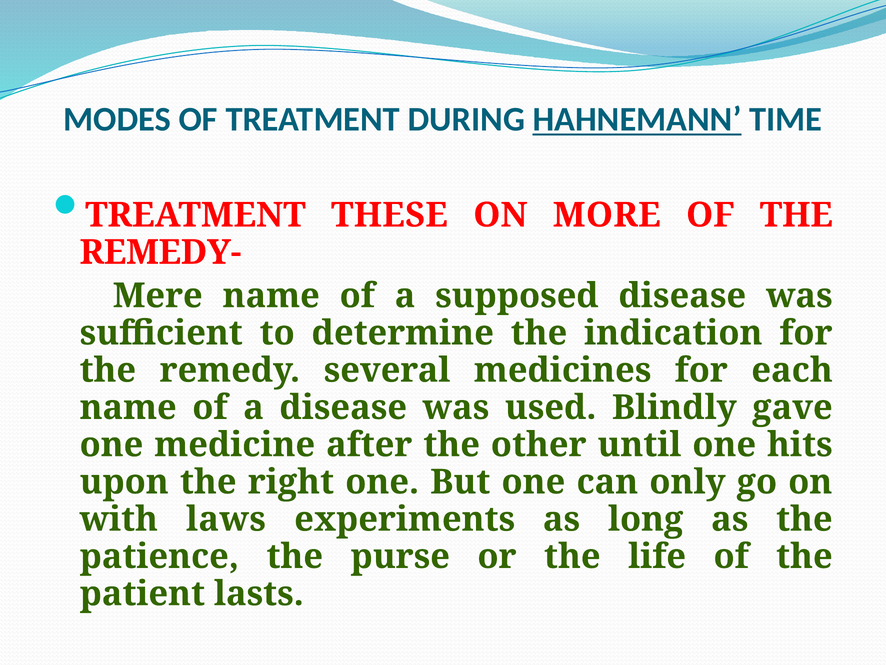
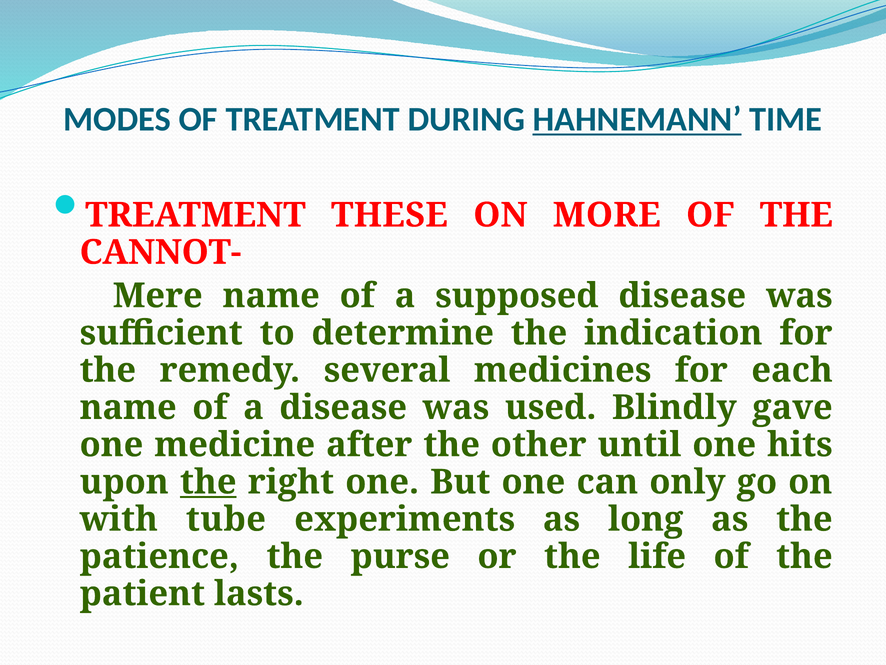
REMEDY-: REMEDY- -> CANNOT- (160, 252)
the underline: none -> present (208, 482)
laws: laws -> tube (226, 519)
